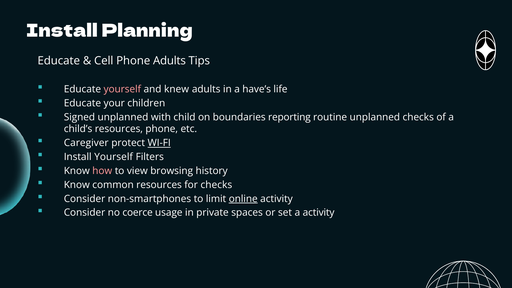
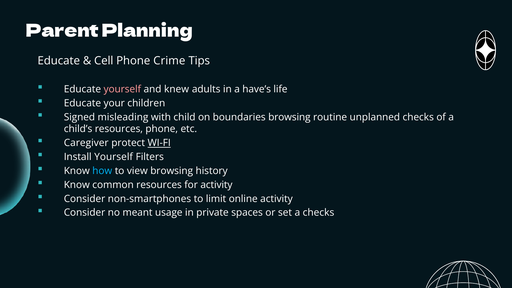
Install: Install -> Parent (62, 31)
Phone Adults: Adults -> Crime (169, 61)
Signed unplanned: unplanned -> misleading (123, 117)
boundaries reporting: reporting -> browsing (289, 117)
how colour: pink -> light blue (102, 171)
for checks: checks -> activity (216, 185)
online underline: present -> none (243, 199)
coerce: coerce -> meant (138, 213)
a activity: activity -> checks (318, 213)
